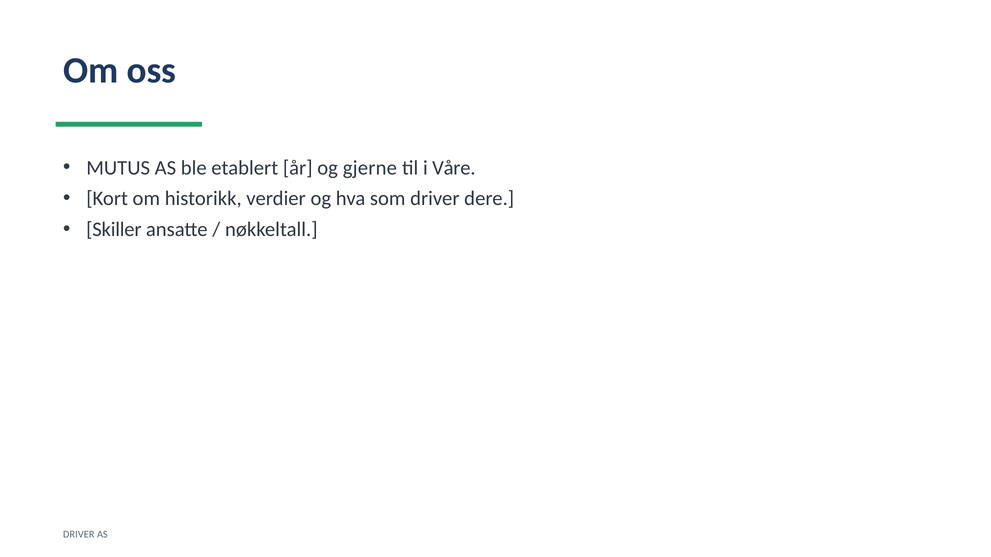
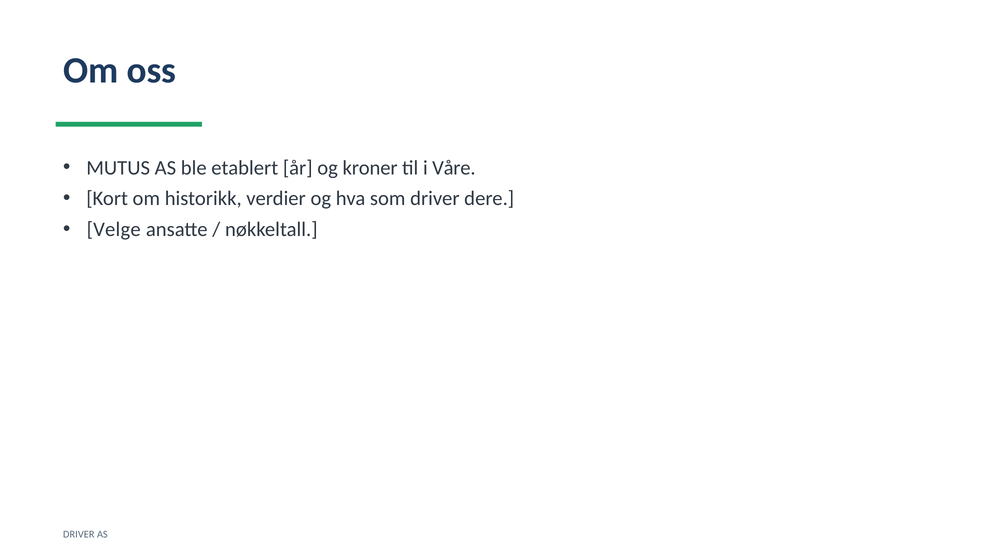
gjerne: gjerne -> kroner (370, 168)
Skiller: Skiller -> Velge (114, 230)
